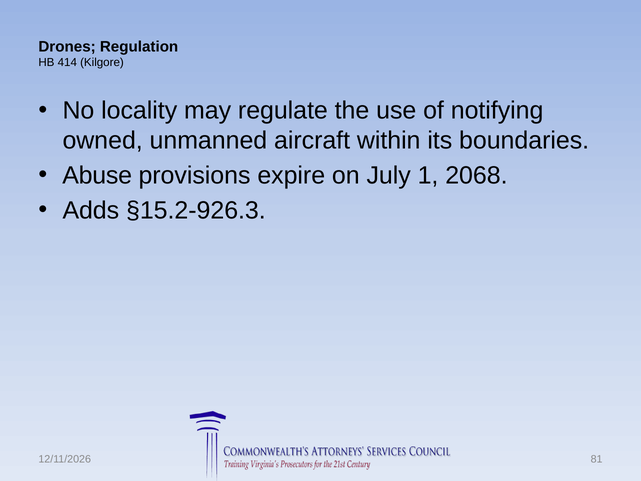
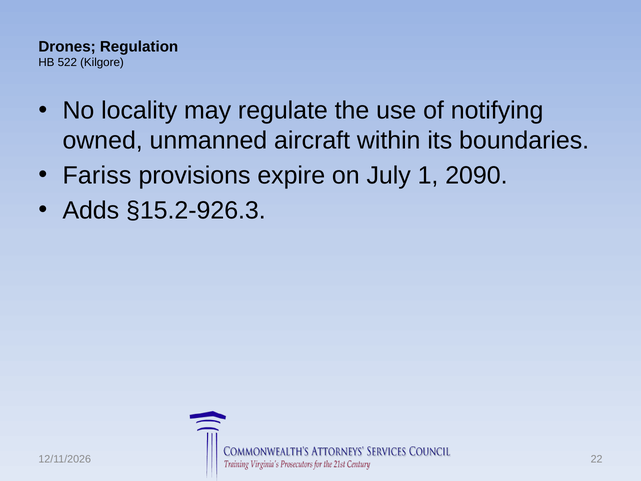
414: 414 -> 522 (67, 62)
Abuse: Abuse -> Fariss (97, 175)
2068: 2068 -> 2090 (476, 175)
81: 81 -> 22 (597, 459)
